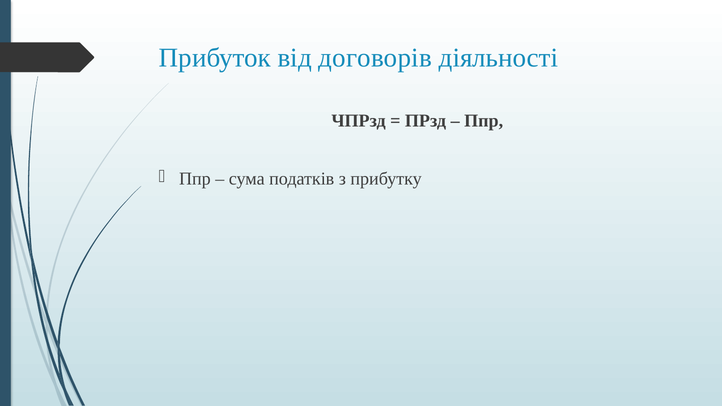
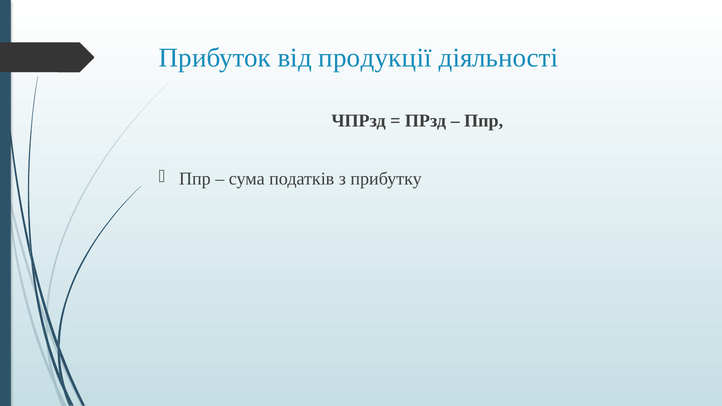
договорів: договорів -> продукції (375, 58)
